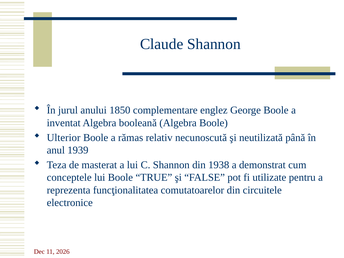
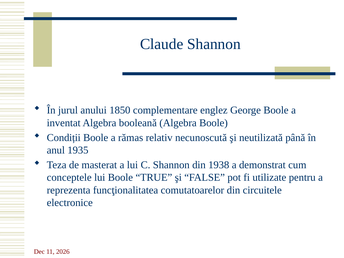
Ulterior: Ulterior -> Condiții (64, 138)
1939: 1939 -> 1935 (78, 150)
